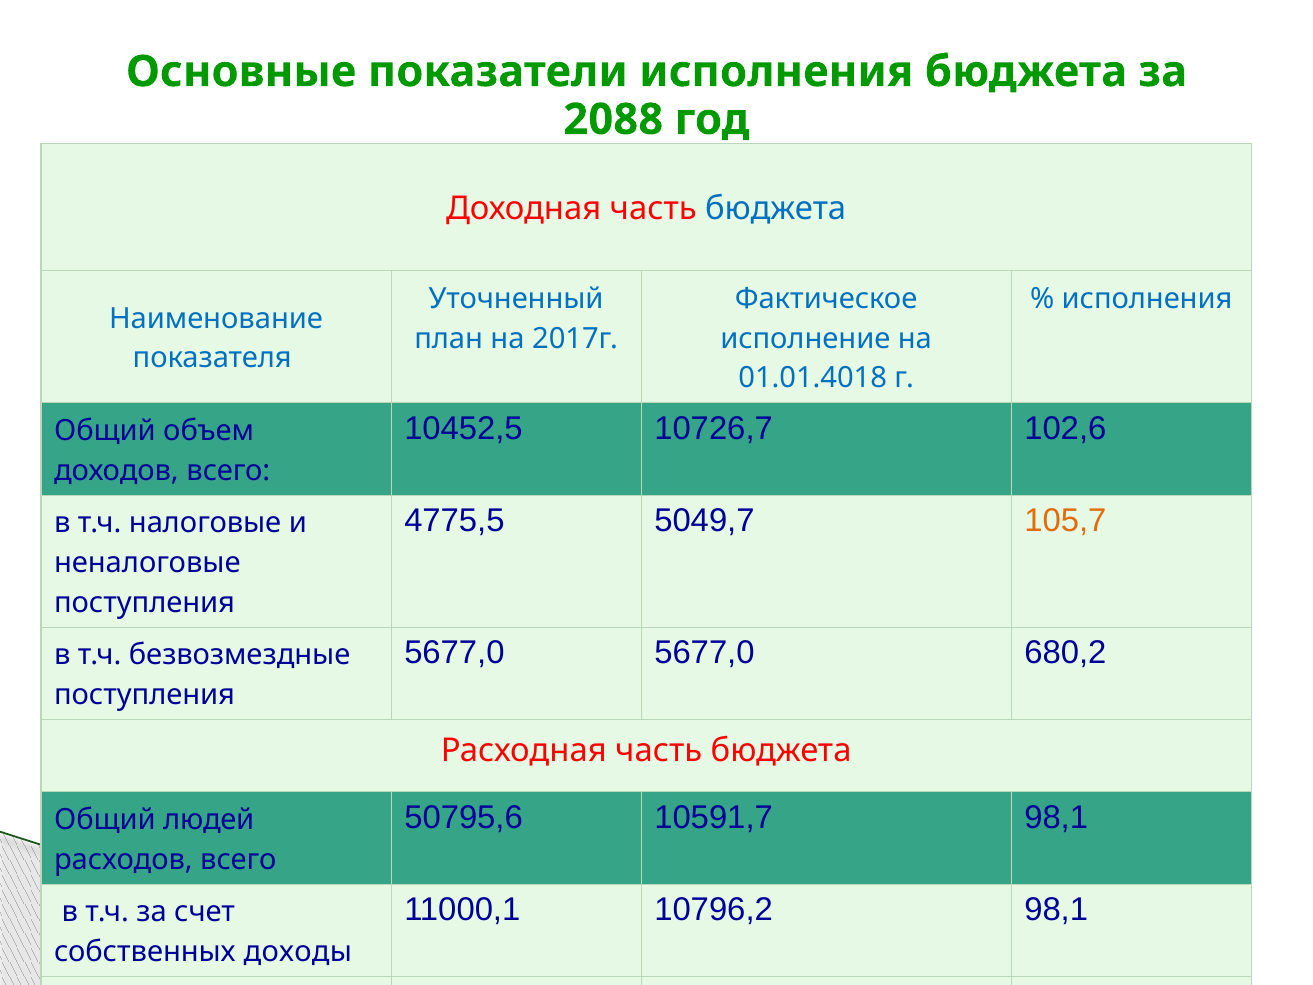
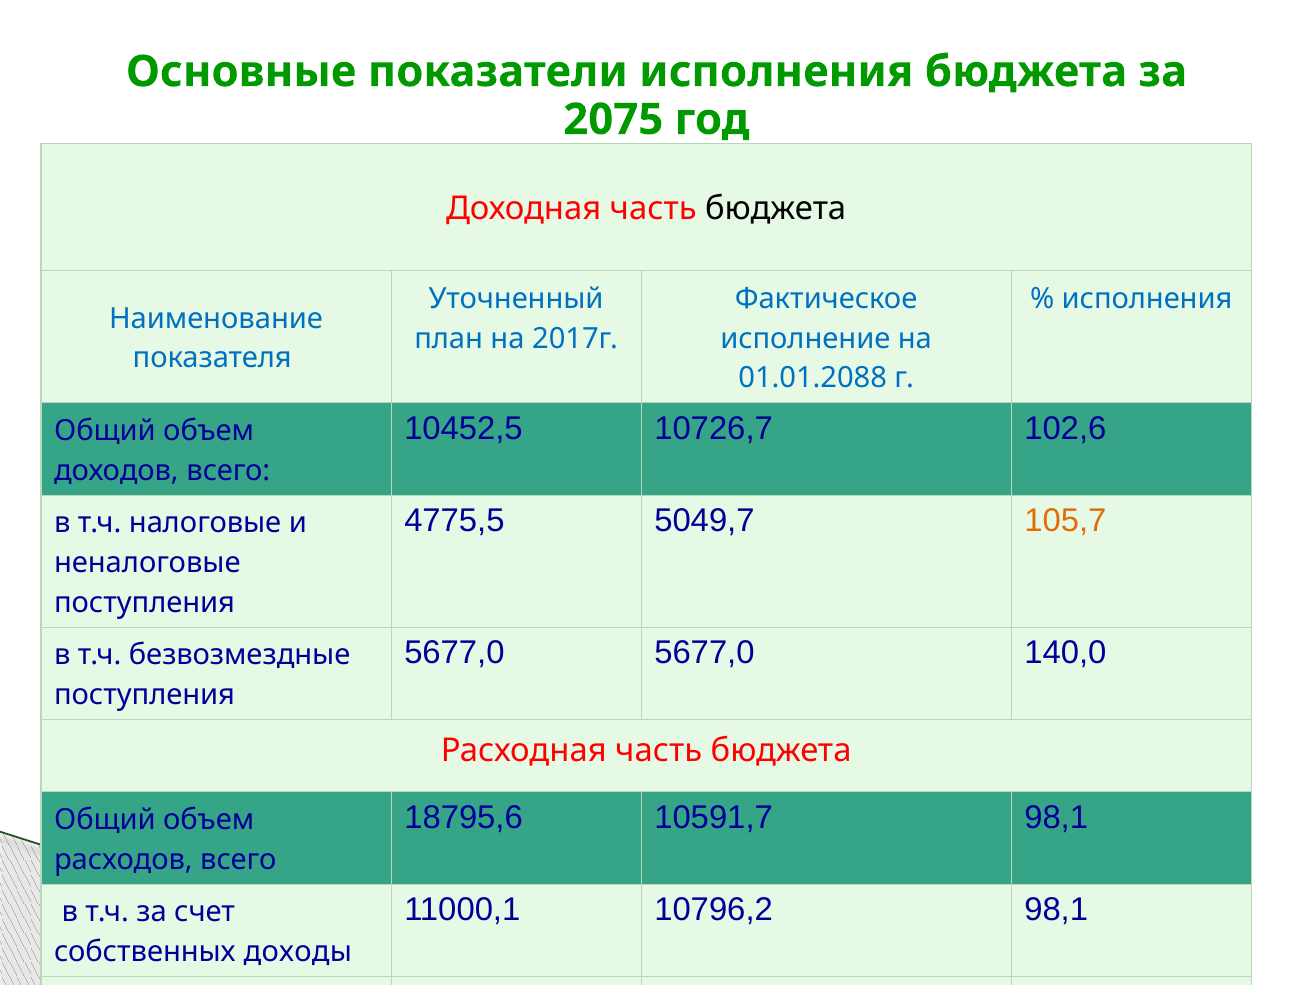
2088: 2088 -> 2075 (613, 120)
бюджета colour: blue -> black (776, 209)
01.01.4018: 01.01.4018 -> 01.01.2088 (813, 378)
680,2: 680,2 -> 140,0 (1065, 653)
50795,6: 50795,6 -> 18795,6 (464, 817)
людей: людей -> объем (209, 820)
